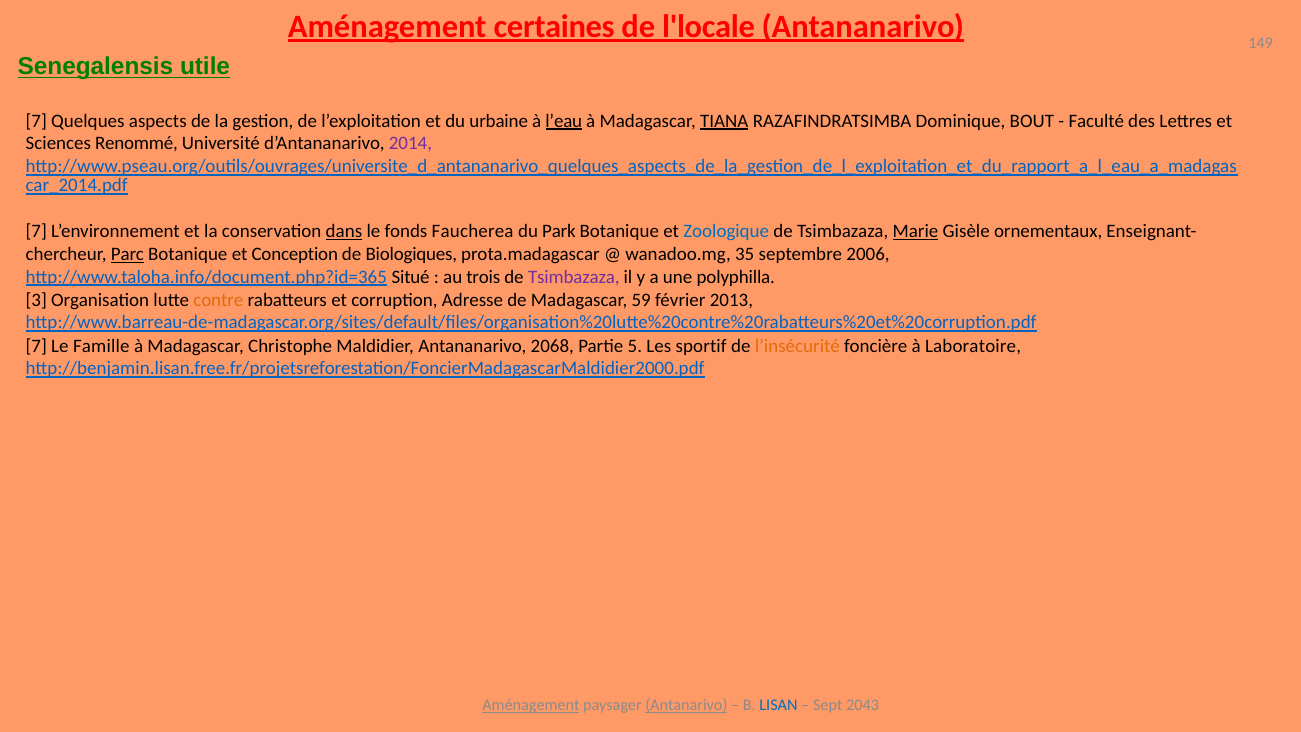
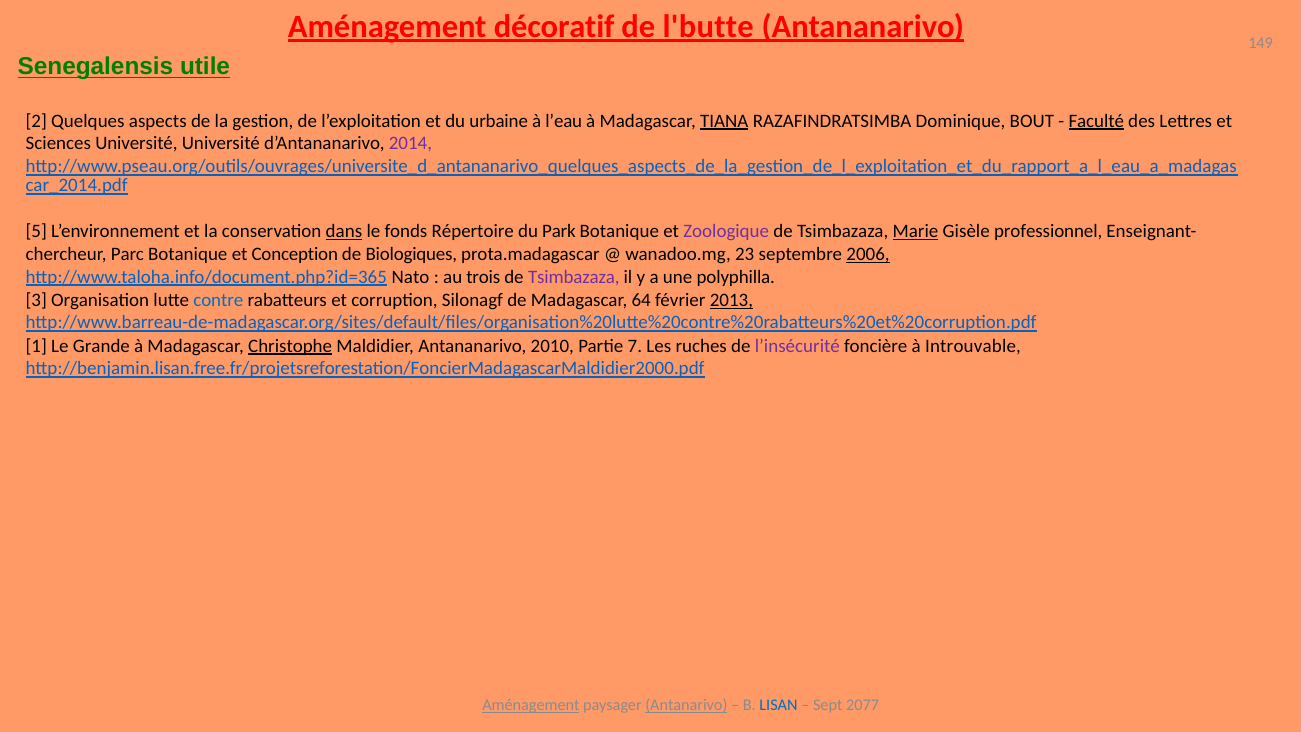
certaines: certaines -> décoratif (554, 27)
l'locale: l'locale -> l'butte (708, 27)
7: 7 -> 2 (36, 121)
l’eau underline: present -> none (564, 121)
Faculté underline: none -> present (1096, 121)
Sciences Renommé: Renommé -> Université (136, 144)
7: 7 -> 5 (36, 231)
Faucherea: Faucherea -> Répertoire (473, 231)
Zoologique colour: blue -> purple (726, 231)
ornementaux: ornementaux -> professionnel (1048, 231)
Parc underline: present -> none (127, 254)
35: 35 -> 23 (745, 254)
2006 underline: none -> present (868, 254)
Situé: Situé -> Nato (410, 277)
contre colour: orange -> blue (218, 300)
Adresse: Adresse -> Silonagf (472, 300)
59: 59 -> 64 (641, 300)
2013 underline: none -> present (731, 300)
7: 7 -> 1 (36, 346)
Famille: Famille -> Grande (101, 346)
Christophe underline: none -> present (290, 346)
2068: 2068 -> 2010 (552, 346)
5: 5 -> 7 (635, 346)
sportif: sportif -> ruches (701, 346)
l’insécurité colour: orange -> purple (797, 346)
Laboratoire: Laboratoire -> Introuvable (973, 346)
2043: 2043 -> 2077 (863, 705)
